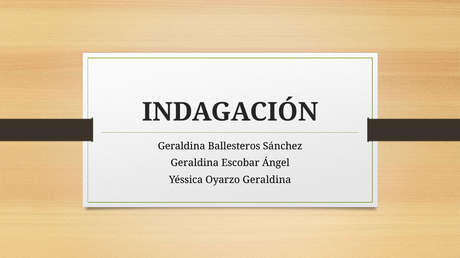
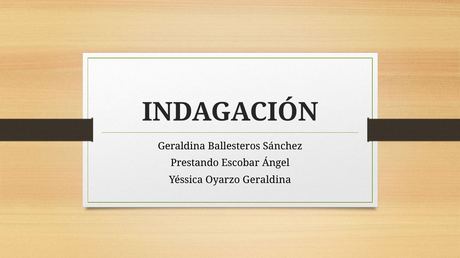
Geraldina: Geraldina -> Prestando (195, 163)
